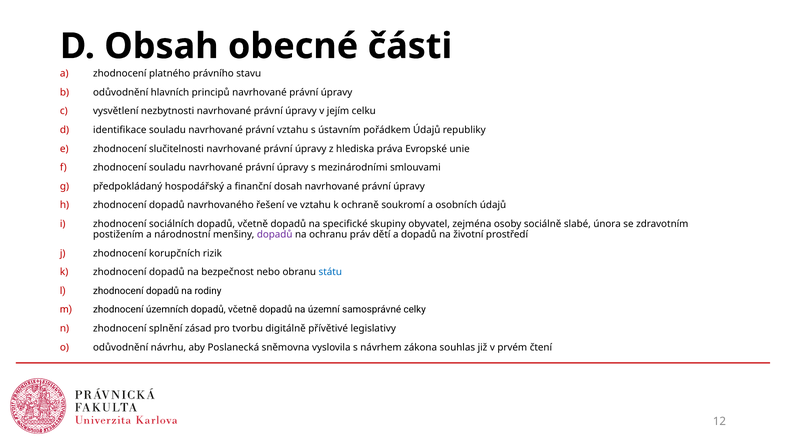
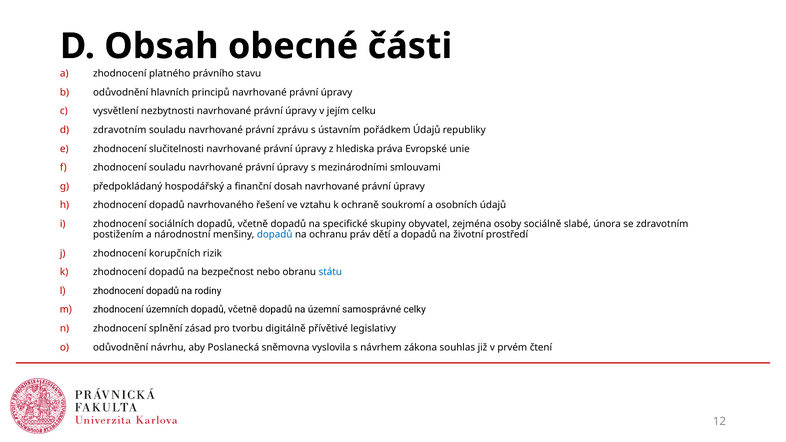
d identifikace: identifikace -> zdravotním (120, 130)
právní vztahu: vztahu -> zprávu (293, 130)
dopadů colour: purple -> blue (275, 235)
